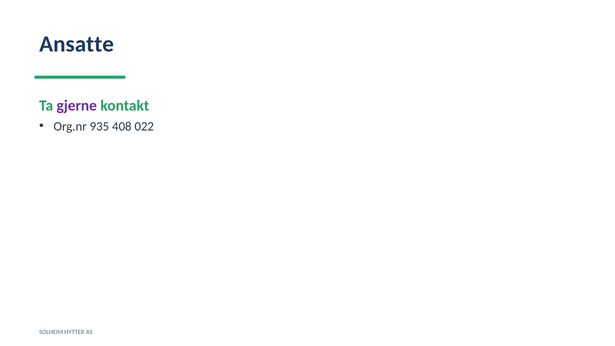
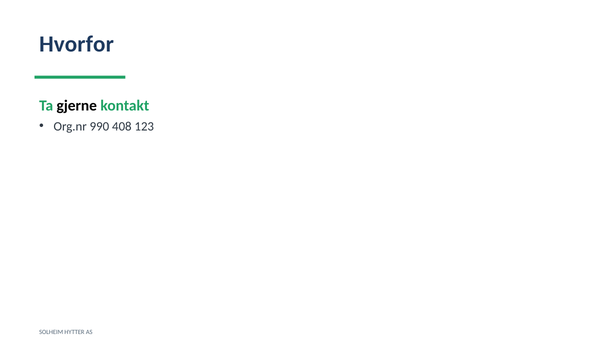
Ansatte: Ansatte -> Hvorfor (76, 44)
gjerne colour: purple -> black (77, 106)
935: 935 -> 990 (99, 126)
022: 022 -> 123 (144, 126)
